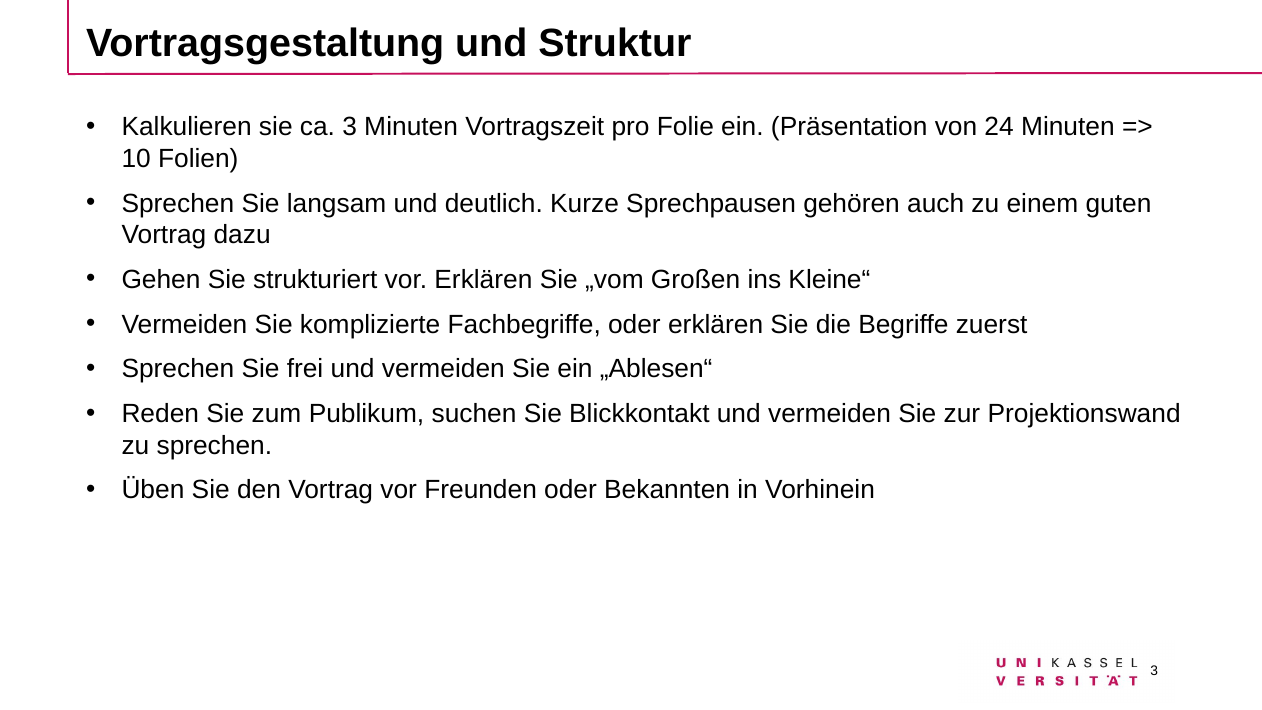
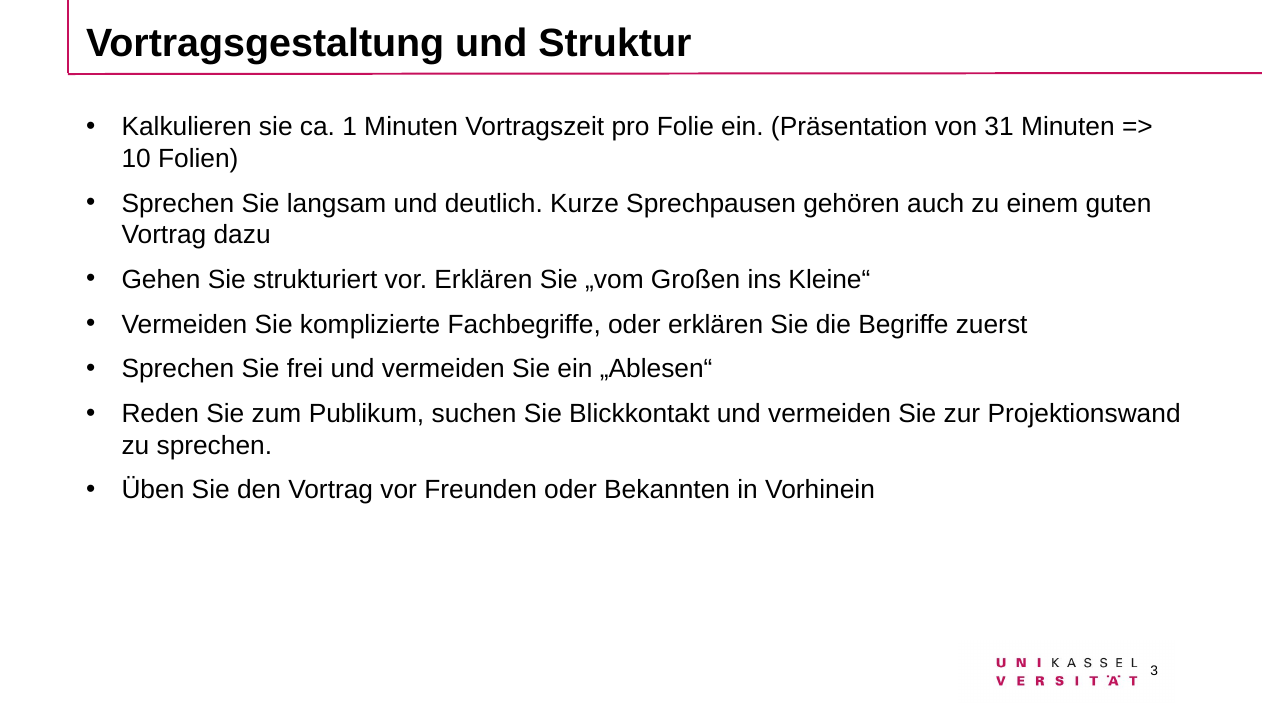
ca 3: 3 -> 1 (350, 127)
24: 24 -> 31 (999, 127)
